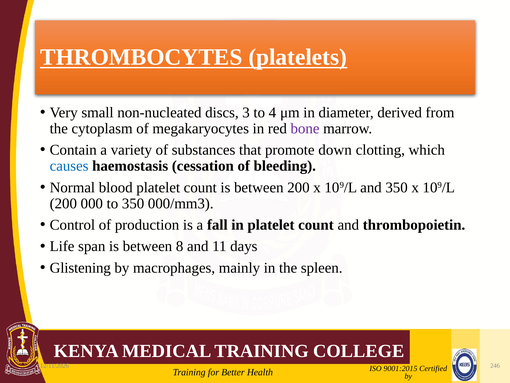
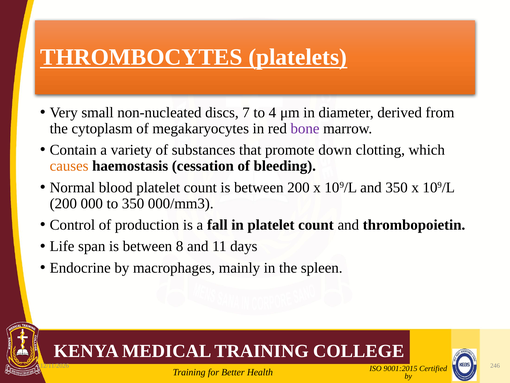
3: 3 -> 7 (246, 112)
causes colour: blue -> orange (69, 166)
Glistening: Glistening -> Endocrine (80, 267)
